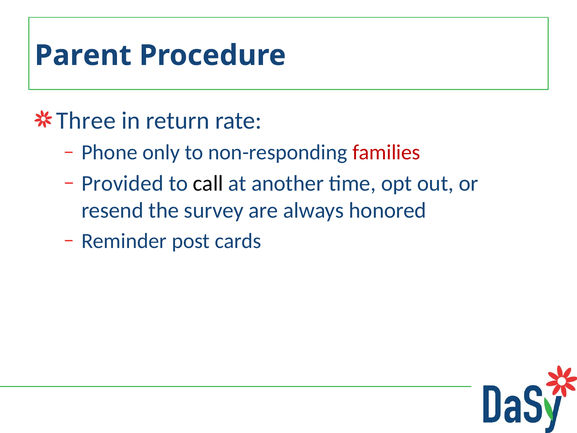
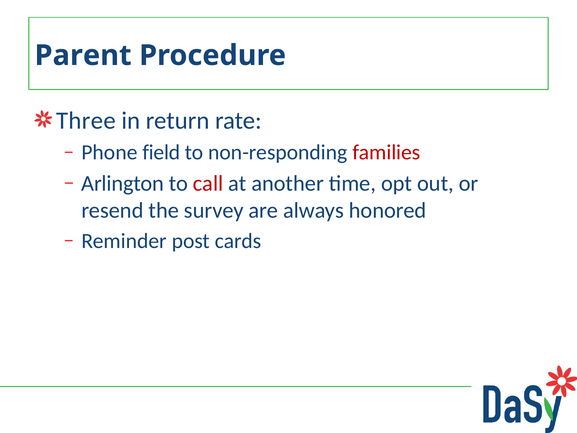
only: only -> field (161, 152)
Provided: Provided -> Arlington (123, 183)
call colour: black -> red (208, 183)
